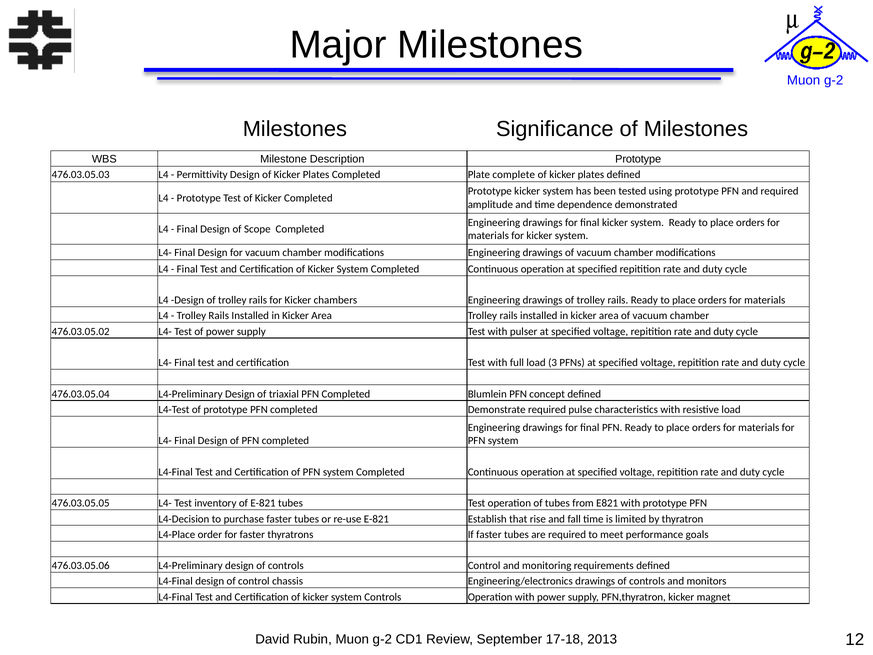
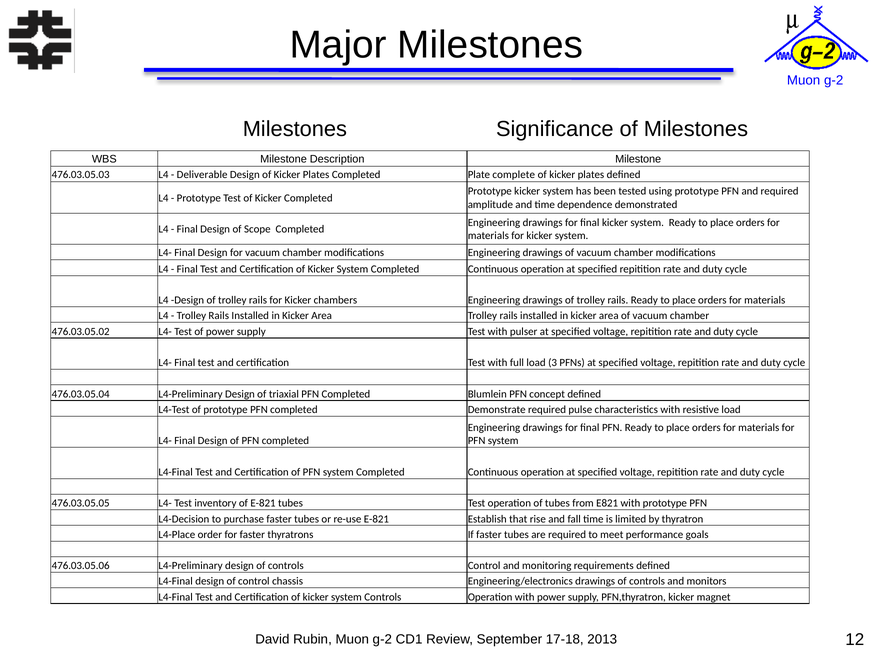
Description Prototype: Prototype -> Milestone (638, 159)
Permittivity: Permittivity -> Deliverable (202, 174)
